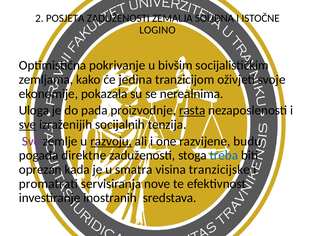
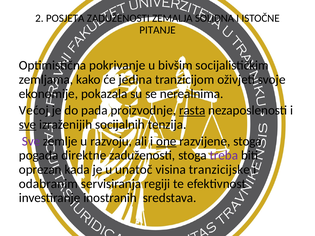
LOGINO: LOGINO -> PITANJE (157, 30)
Uloga: Uloga -> Većoj (34, 111)
razvoju underline: present -> none (111, 141)
one underline: none -> present (166, 141)
razvijene budu: budu -> stoga (248, 141)
treba colour: blue -> purple (224, 156)
smatra: smatra -> unatoč (134, 170)
promatrati: promatrati -> odabranim (48, 184)
nove: nove -> regiji (157, 184)
